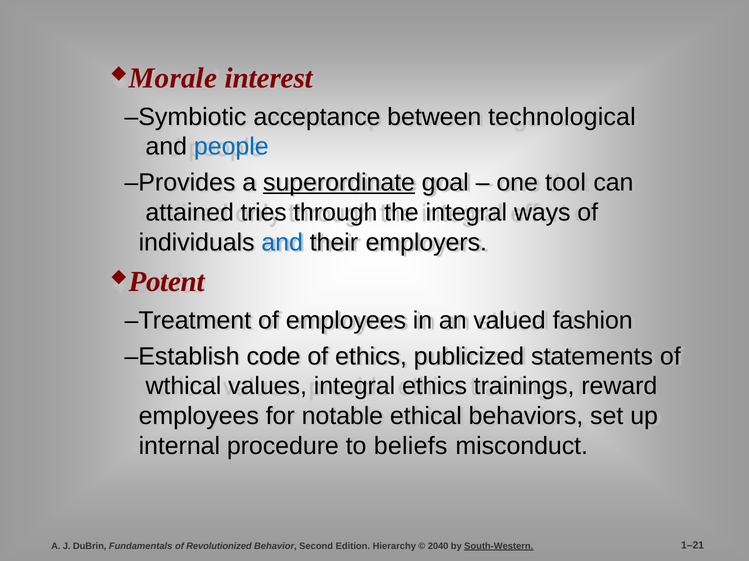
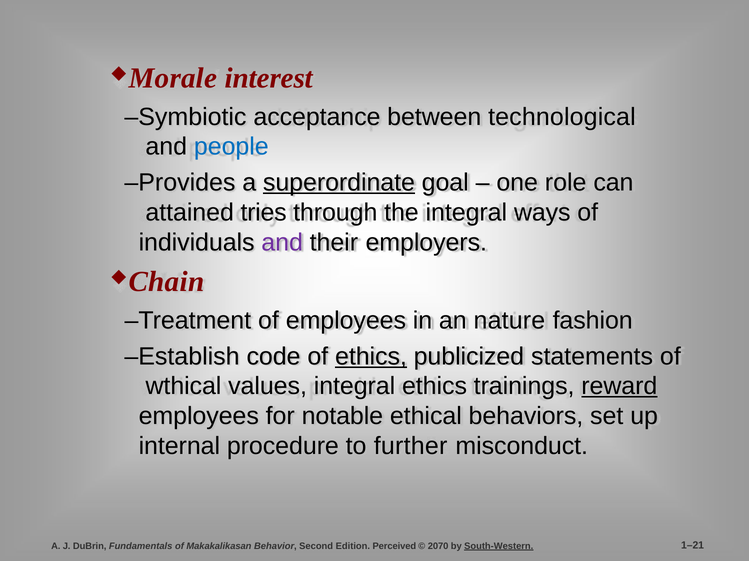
tool: tool -> role (566, 183)
and colour: blue -> purple (282, 243)
Potent: Potent -> Chain (167, 282)
valued: valued -> nature (509, 321)
ethics underline: none -> present (371, 357)
reward underline: none -> present (619, 387)
beliefs: beliefs -> further (411, 447)
Revolutionized: Revolutionized -> Makakalikasan (219, 547)
Hierarchy: Hierarchy -> Perceived (394, 547)
2040: 2040 -> 2070 (438, 547)
